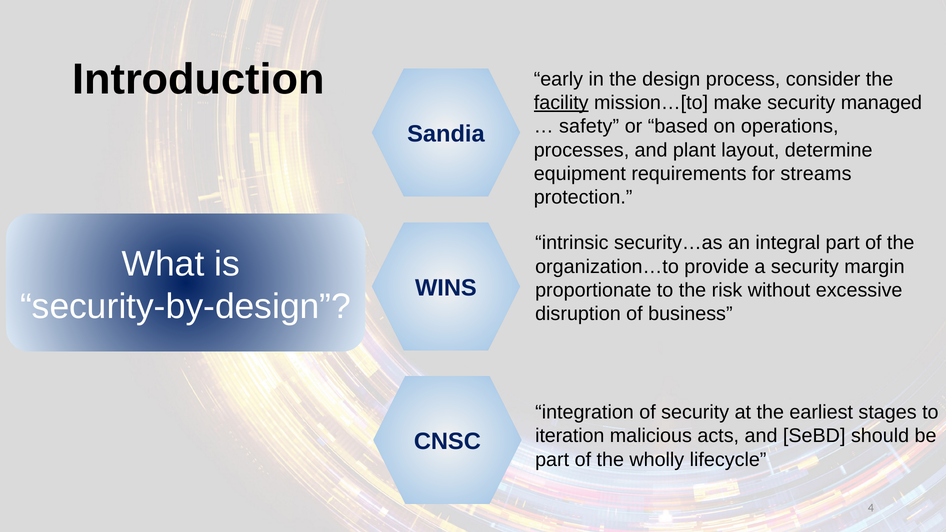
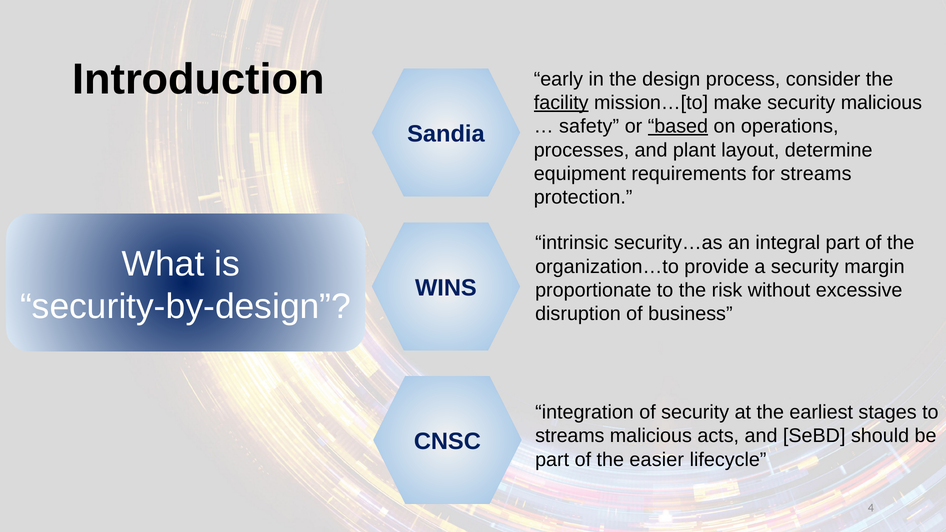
security managed: managed -> malicious (881, 103)
based underline: none -> present (678, 126)
iteration: iteration -> streams (570, 436)
wholly: wholly -> easier (657, 460)
